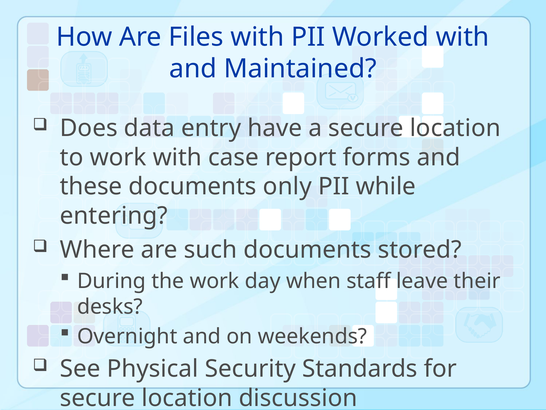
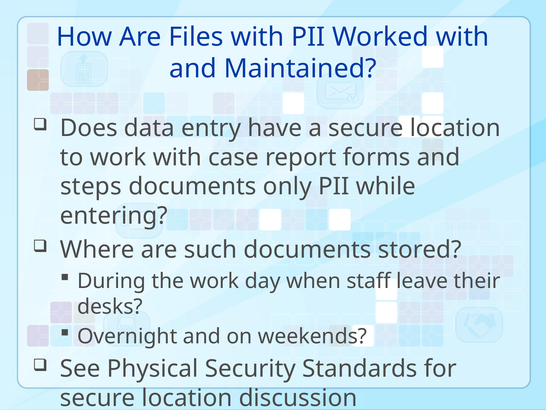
these: these -> steps (91, 186)
